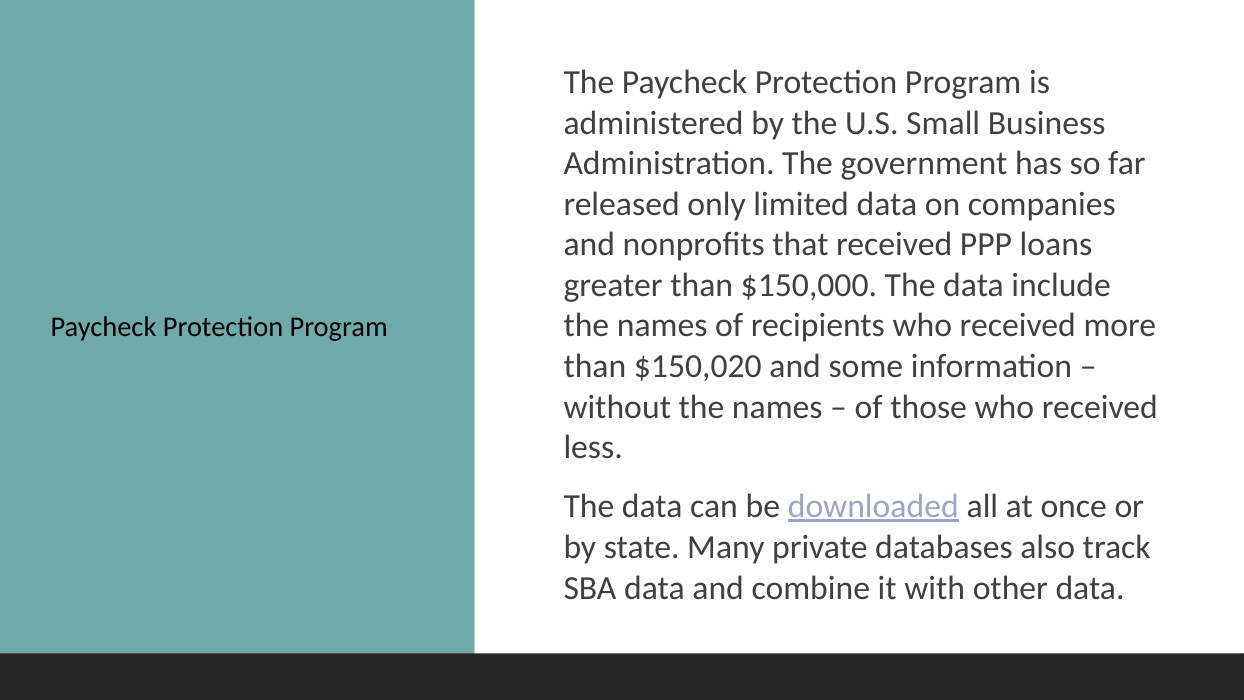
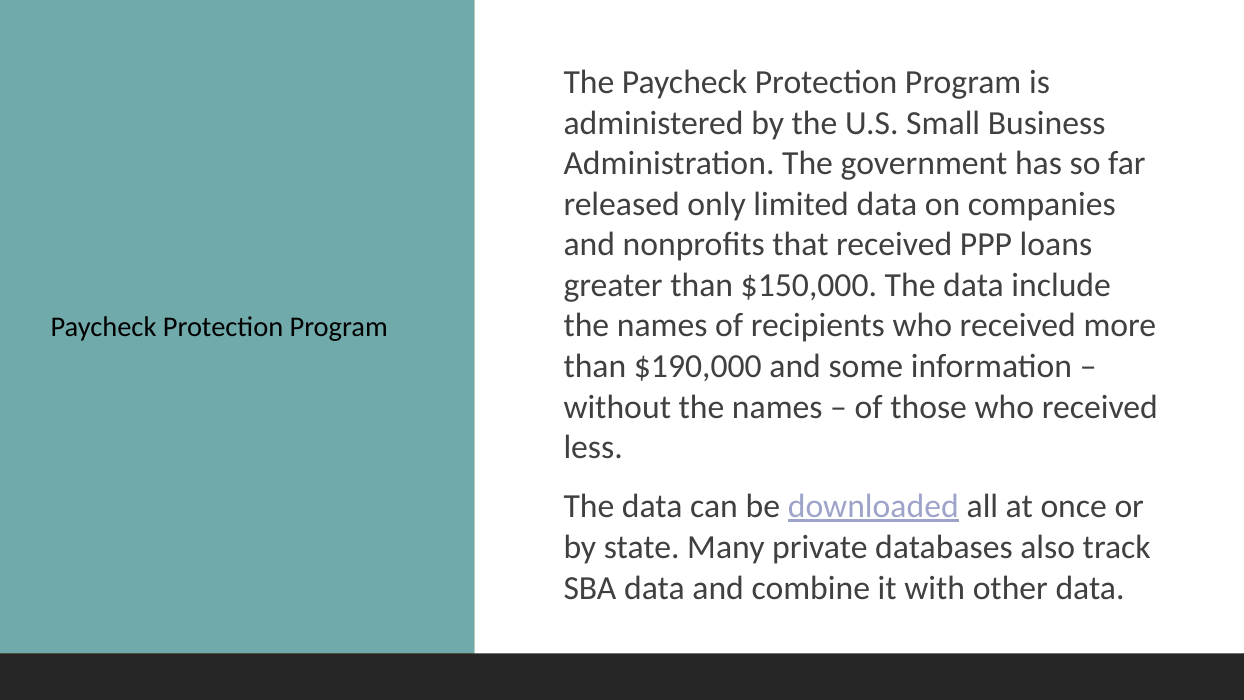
$150,020: $150,020 -> $190,000 (698, 366)
